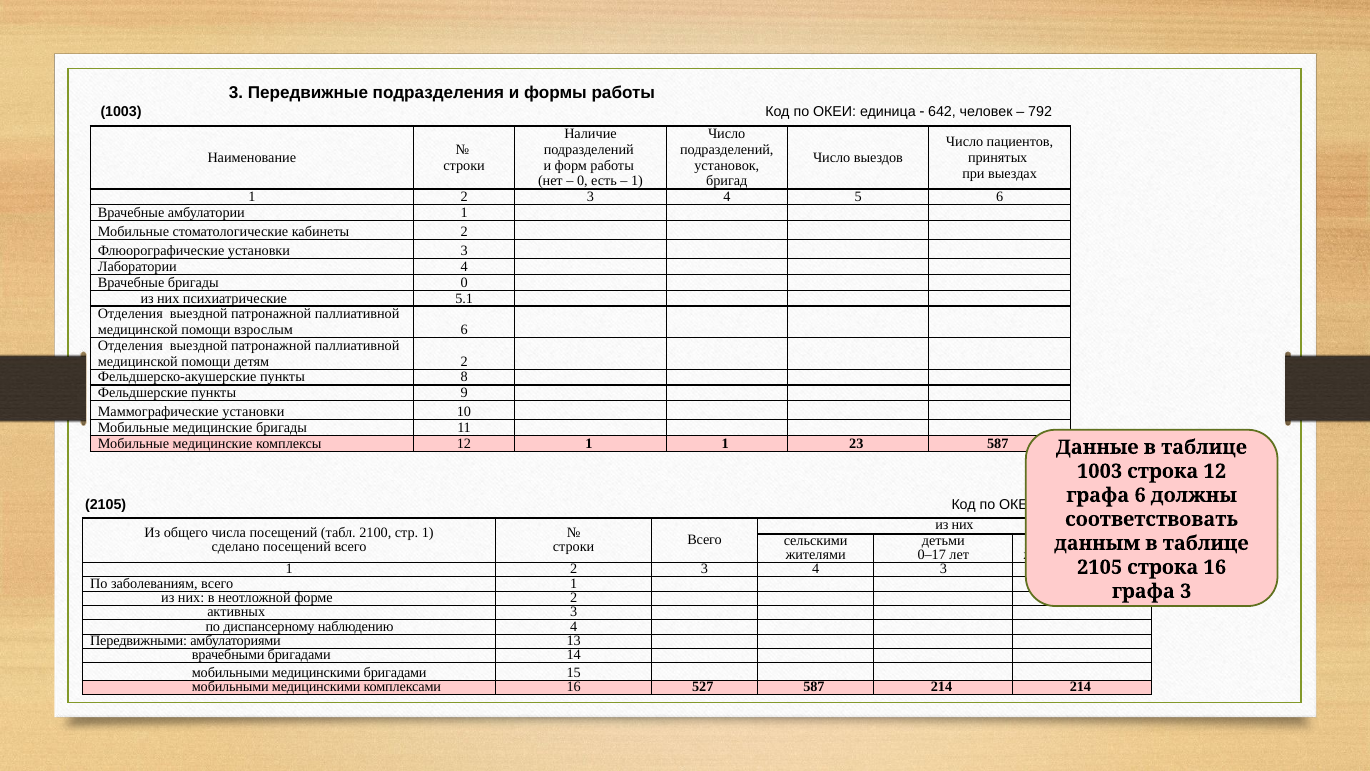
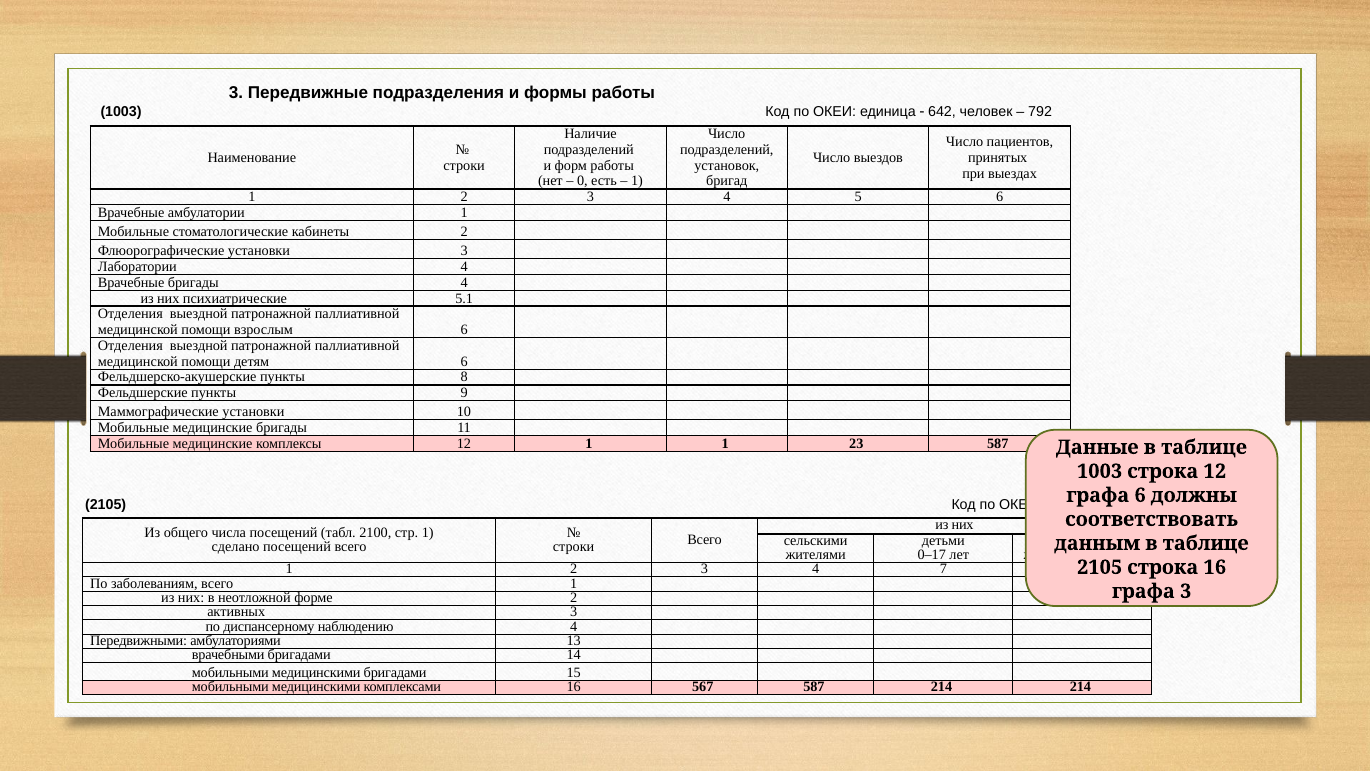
бригады 0: 0 -> 4 (464, 282)
детям 2: 2 -> 6 (464, 361)
4 3: 3 -> 7 (943, 569)
527: 527 -> 567 (703, 686)
